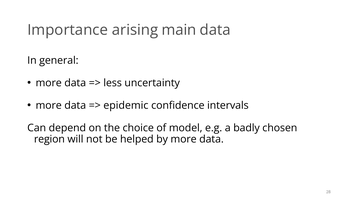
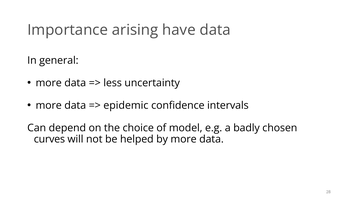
main: main -> have (179, 30)
region: region -> curves (49, 139)
